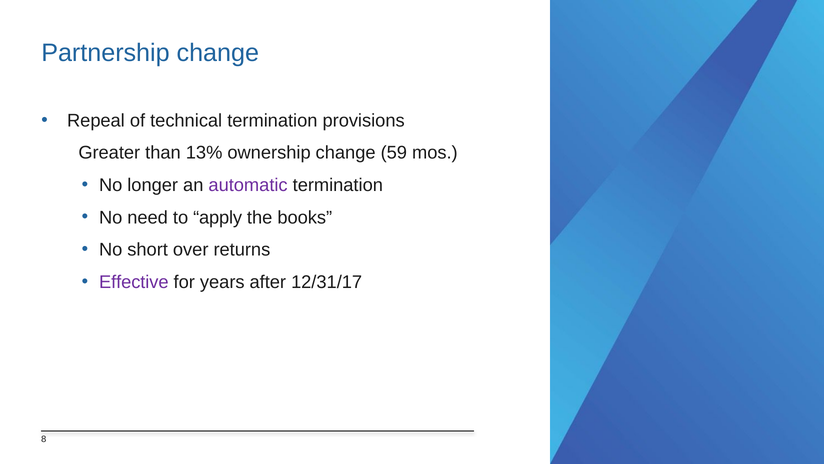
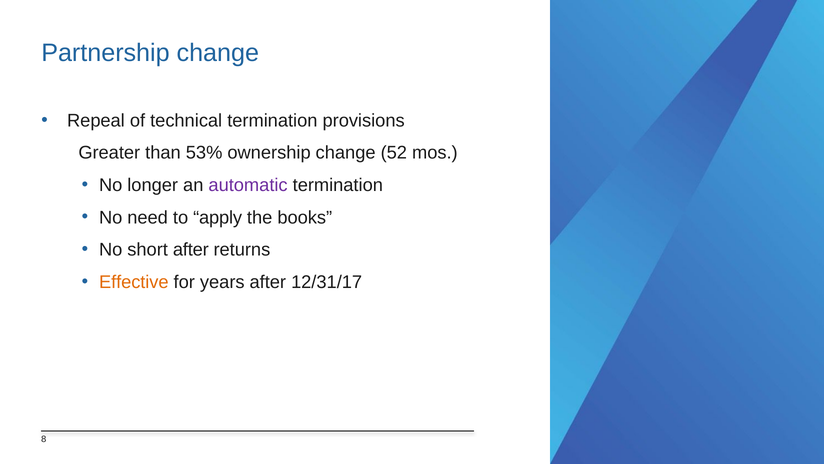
13%: 13% -> 53% (204, 153)
59: 59 -> 52 (394, 153)
short over: over -> after (191, 250)
Effective colour: purple -> orange (134, 282)
